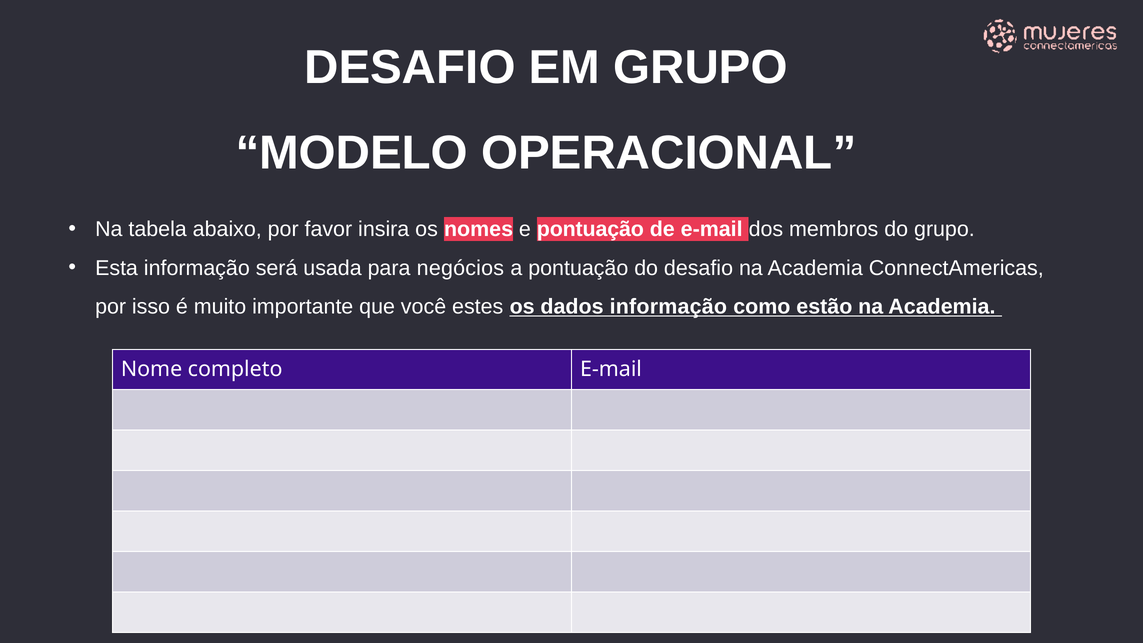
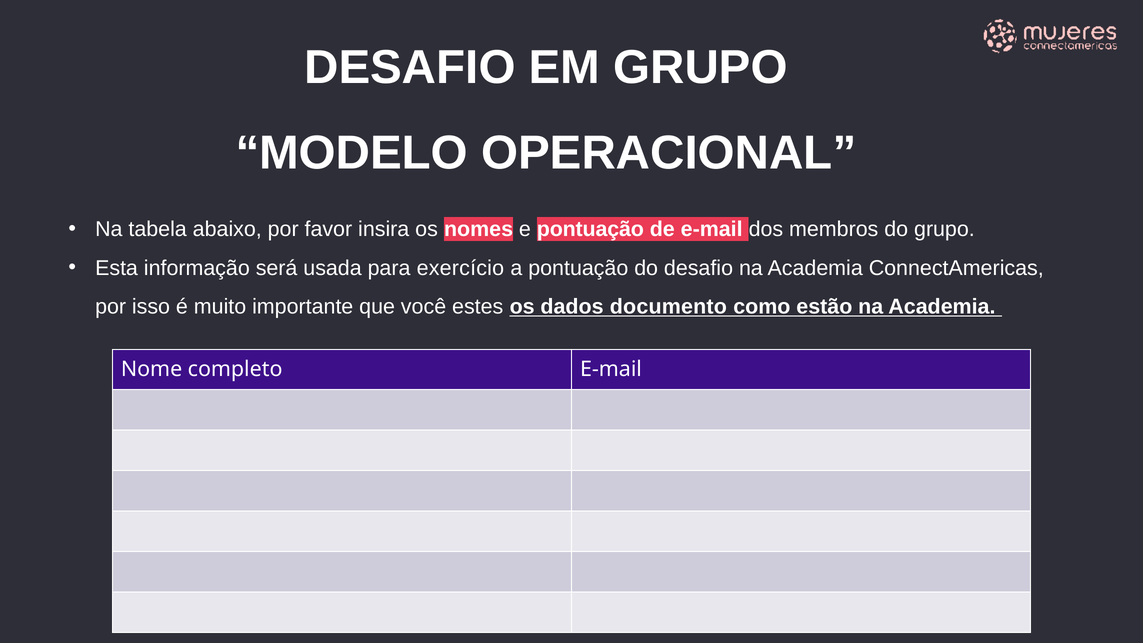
negócios: negócios -> exercício (460, 268)
dados informação: informação -> documento (668, 307)
